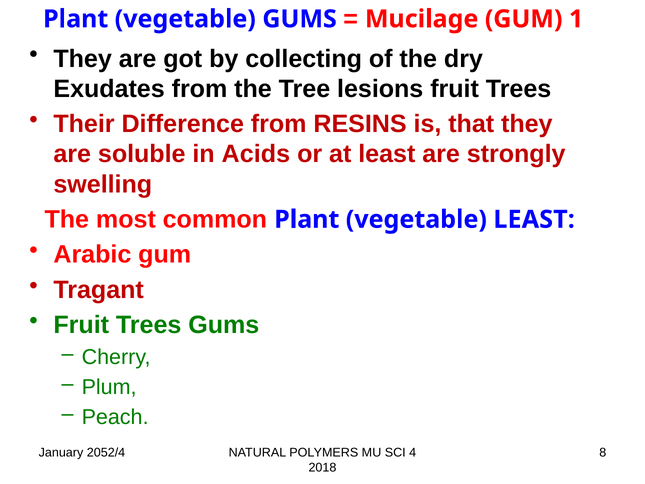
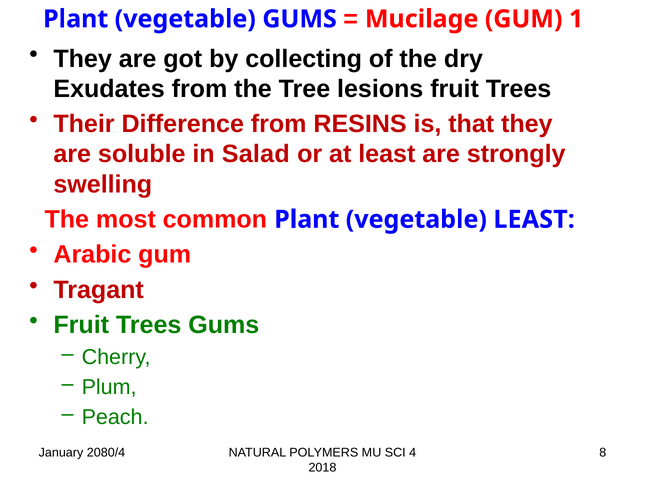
Acids: Acids -> Salad (256, 154)
2052/4: 2052/4 -> 2080/4 (106, 452)
